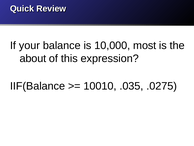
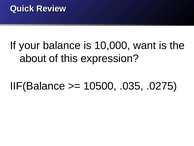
most: most -> want (145, 45)
10010: 10010 -> 10500 (100, 86)
